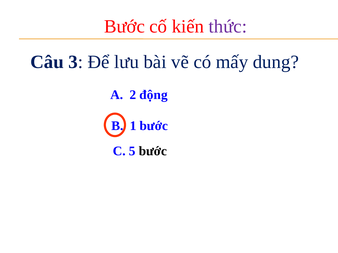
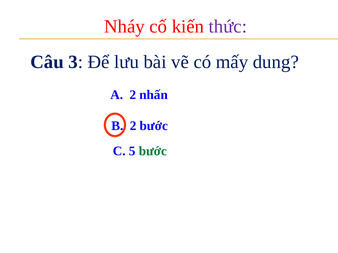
Bước: Bước -> Nháy (124, 27)
động: động -> nhấn (154, 95)
1: 1 -> 2 (133, 126)
bước colour: black -> green (153, 151)
